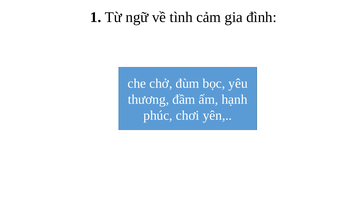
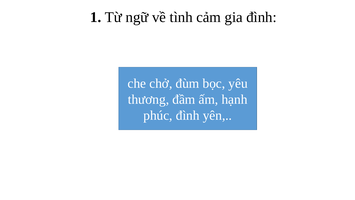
phúc chơi: chơi -> đình (188, 115)
